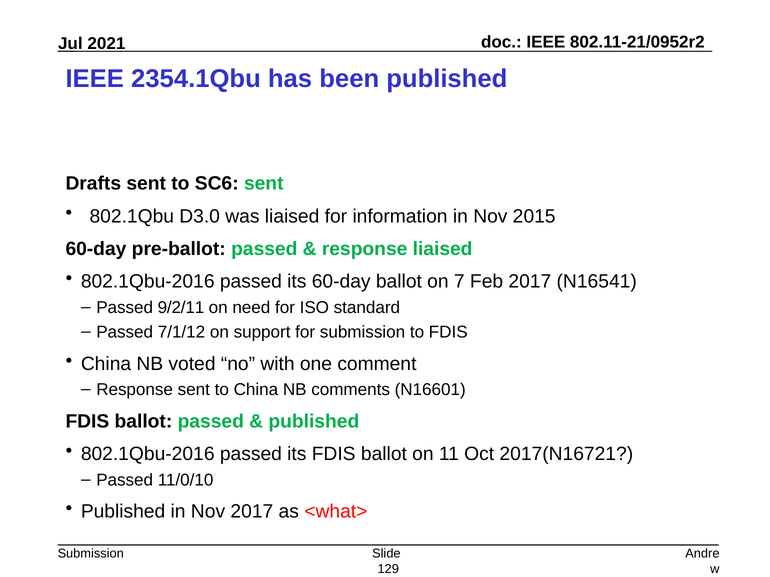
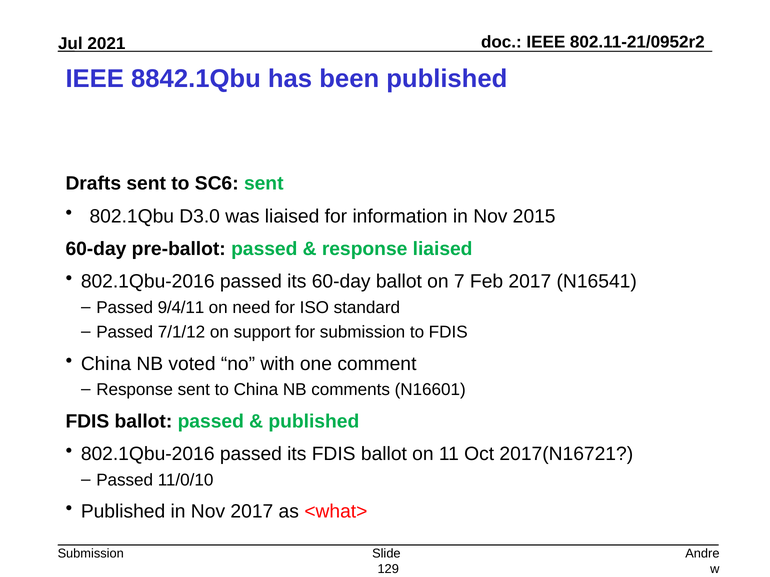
2354.1Qbu: 2354.1Qbu -> 8842.1Qbu (196, 79)
9/2/11: 9/2/11 -> 9/4/11 (181, 308)
